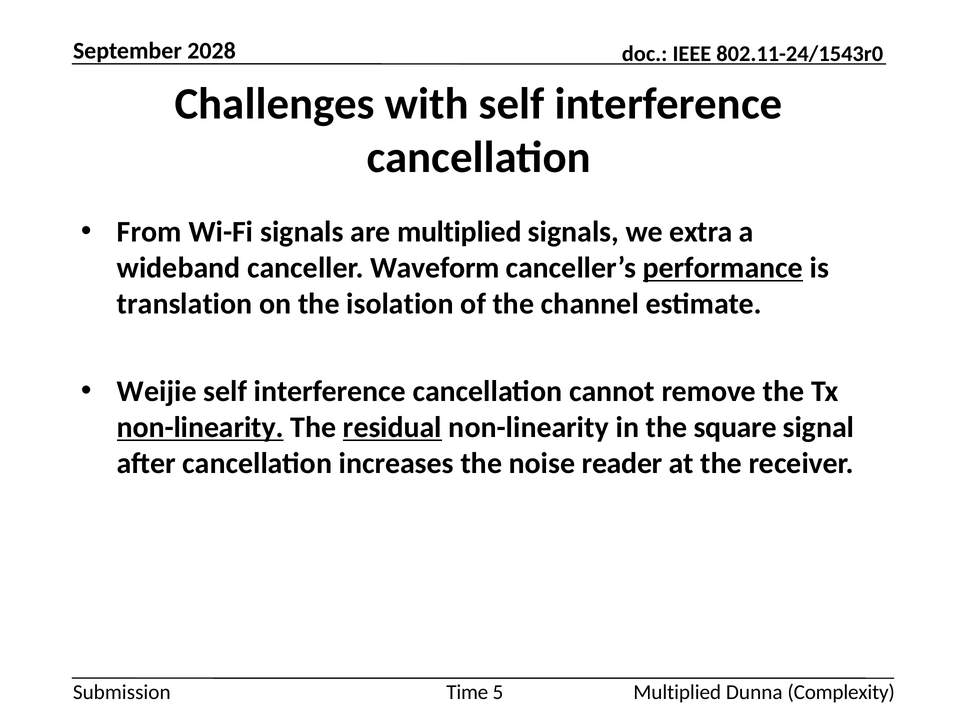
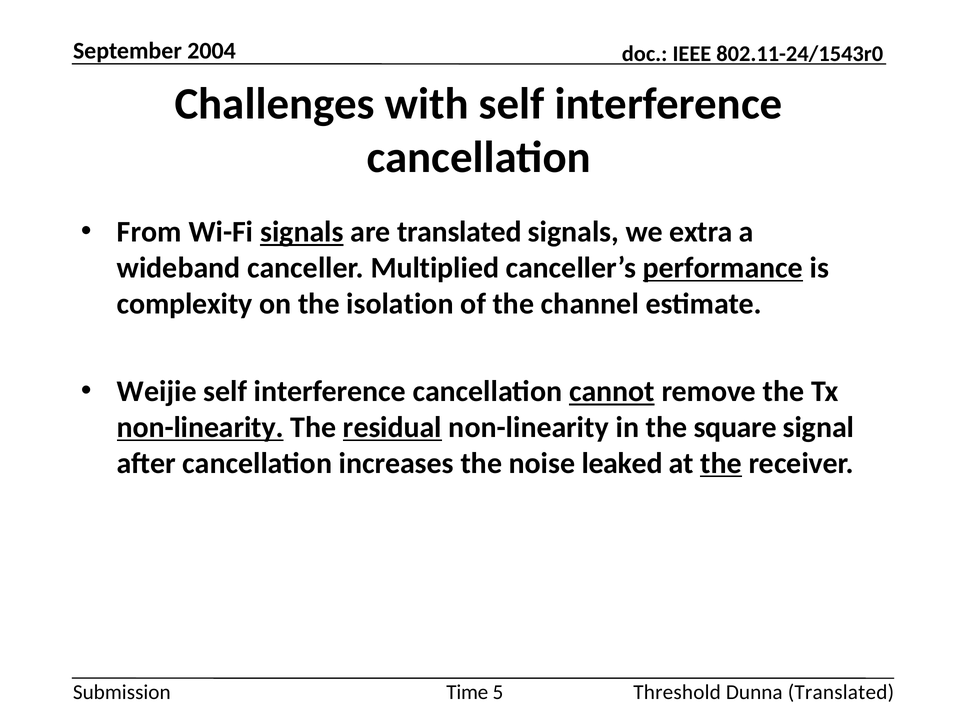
2028: 2028 -> 2004 (212, 51)
signals underline: none -> present (302, 232)
are multiplied: multiplied -> translated (459, 232)
Waveform: Waveform -> Multiplied (435, 268)
translation: translation -> complexity (185, 304)
cannot underline: none -> present (612, 392)
reader: reader -> leaked (622, 464)
the underline: none -> present (721, 464)
Multiplied: Multiplied -> Threshold (677, 693)
Dunna Complexity: Complexity -> Translated (841, 693)
